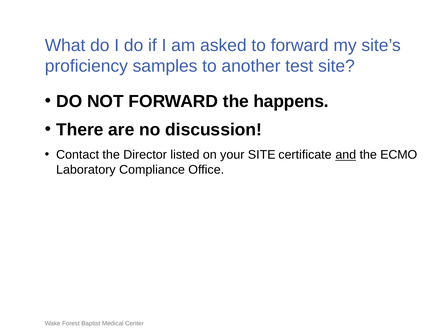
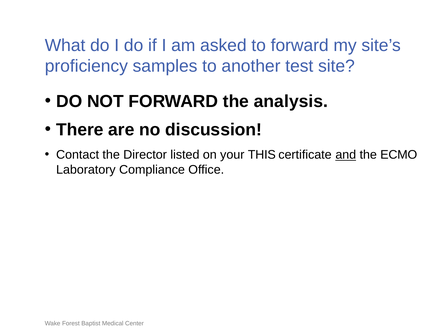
happens: happens -> analysis (291, 101)
your SITE: SITE -> THIS (262, 155)
